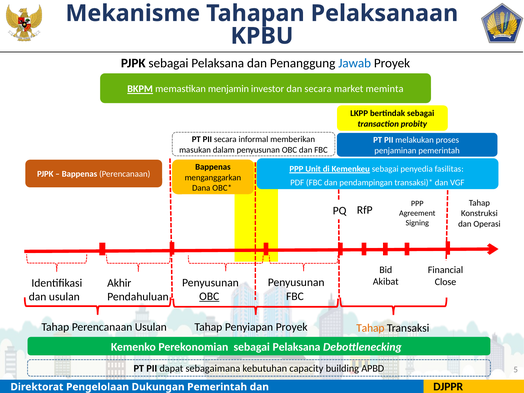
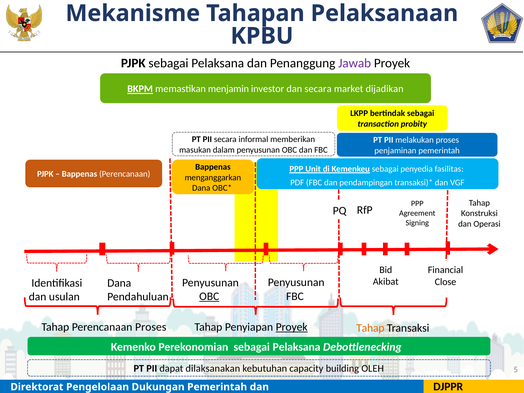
Jawab colour: blue -> purple (355, 63)
meminta: meminta -> dijadikan (385, 89)
Akhir: Akhir -> Dana (119, 283)
Perencanaan Usulan: Usulan -> Proses (151, 327)
Proyek underline: none -> present (292, 327)
sebagaimana: sebagaimana -> dilaksanakan (213, 369)
APBD: APBD -> OLEH (373, 369)
